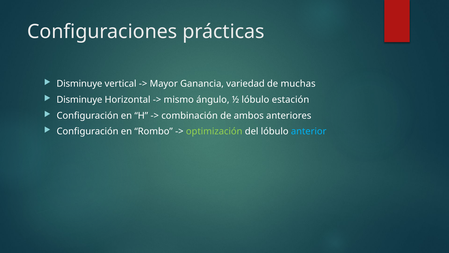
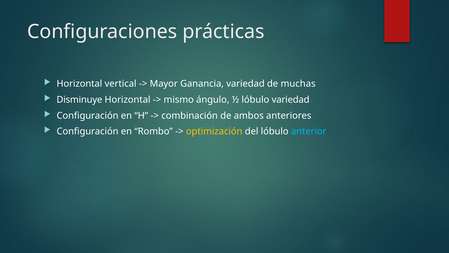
Disminuye: Disminuye -> Horizontal (79, 84)
lóbulo estación: estación -> variedad (291, 99)
optimización colour: light green -> yellow (214, 131)
